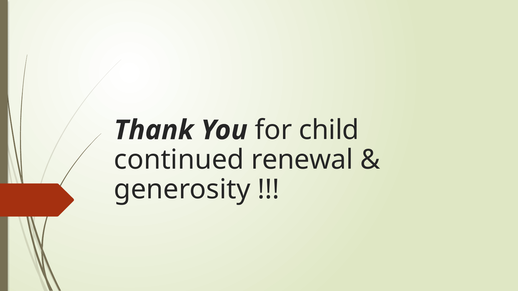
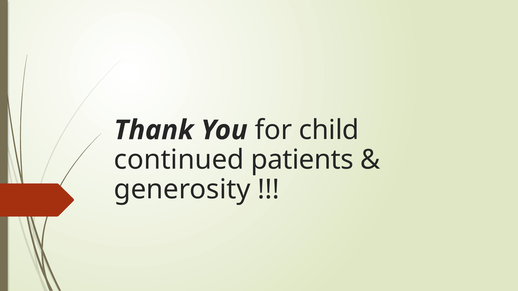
renewal: renewal -> patients (302, 160)
